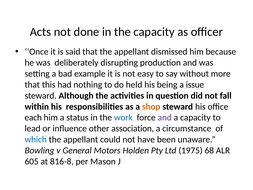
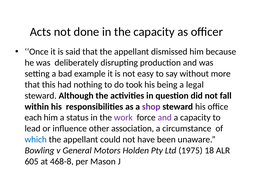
held: held -> took (134, 85)
issue: issue -> legal (195, 85)
shop colour: orange -> purple (151, 106)
work colour: blue -> purple (123, 117)
68: 68 -> 18 (209, 150)
816-8: 816-8 -> 468-8 (62, 161)
